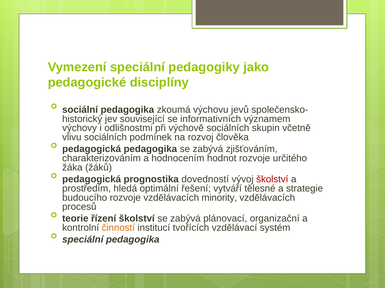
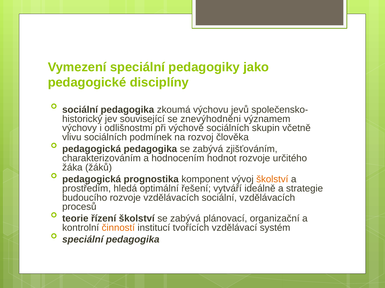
informativních: informativních -> znevýhodněni (211, 119)
dovedností: dovedností -> komponent (205, 180)
školství colour: red -> orange (272, 180)
tělesné: tělesné -> ideálně (260, 189)
vzdělávacích minority: minority -> sociální (219, 198)
